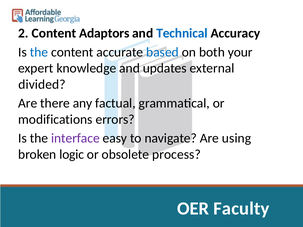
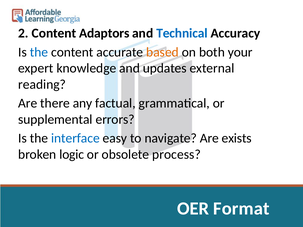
based colour: blue -> orange (162, 52)
divided: divided -> reading (42, 84)
modifications: modifications -> supplemental (55, 119)
interface colour: purple -> blue (75, 138)
using: using -> exists (237, 138)
Faculty: Faculty -> Format (241, 209)
